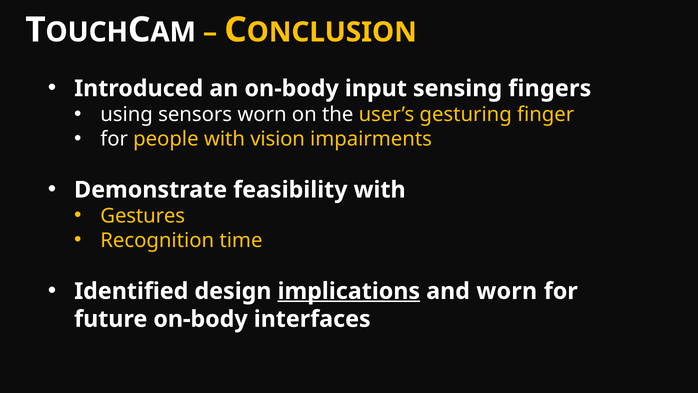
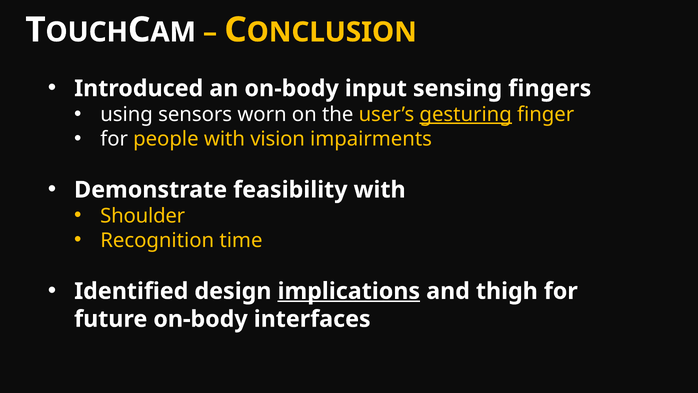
gesturing underline: none -> present (466, 114)
Gestures: Gestures -> Shoulder (143, 216)
and worn: worn -> thigh (507, 291)
